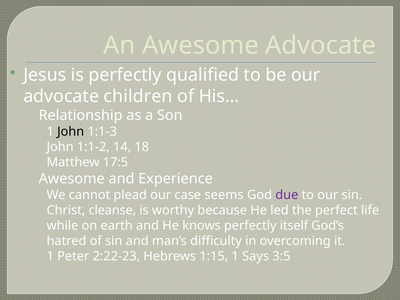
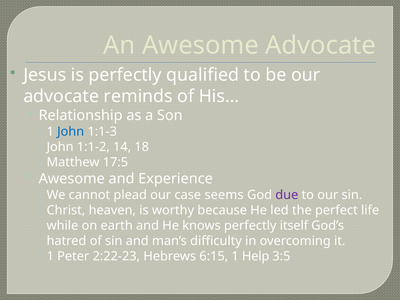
children: children -> reminds (138, 96)
John colour: black -> blue (71, 132)
cleanse: cleanse -> heaven (112, 210)
1:15: 1:15 -> 6:15 (214, 256)
Says: Says -> Help (256, 256)
